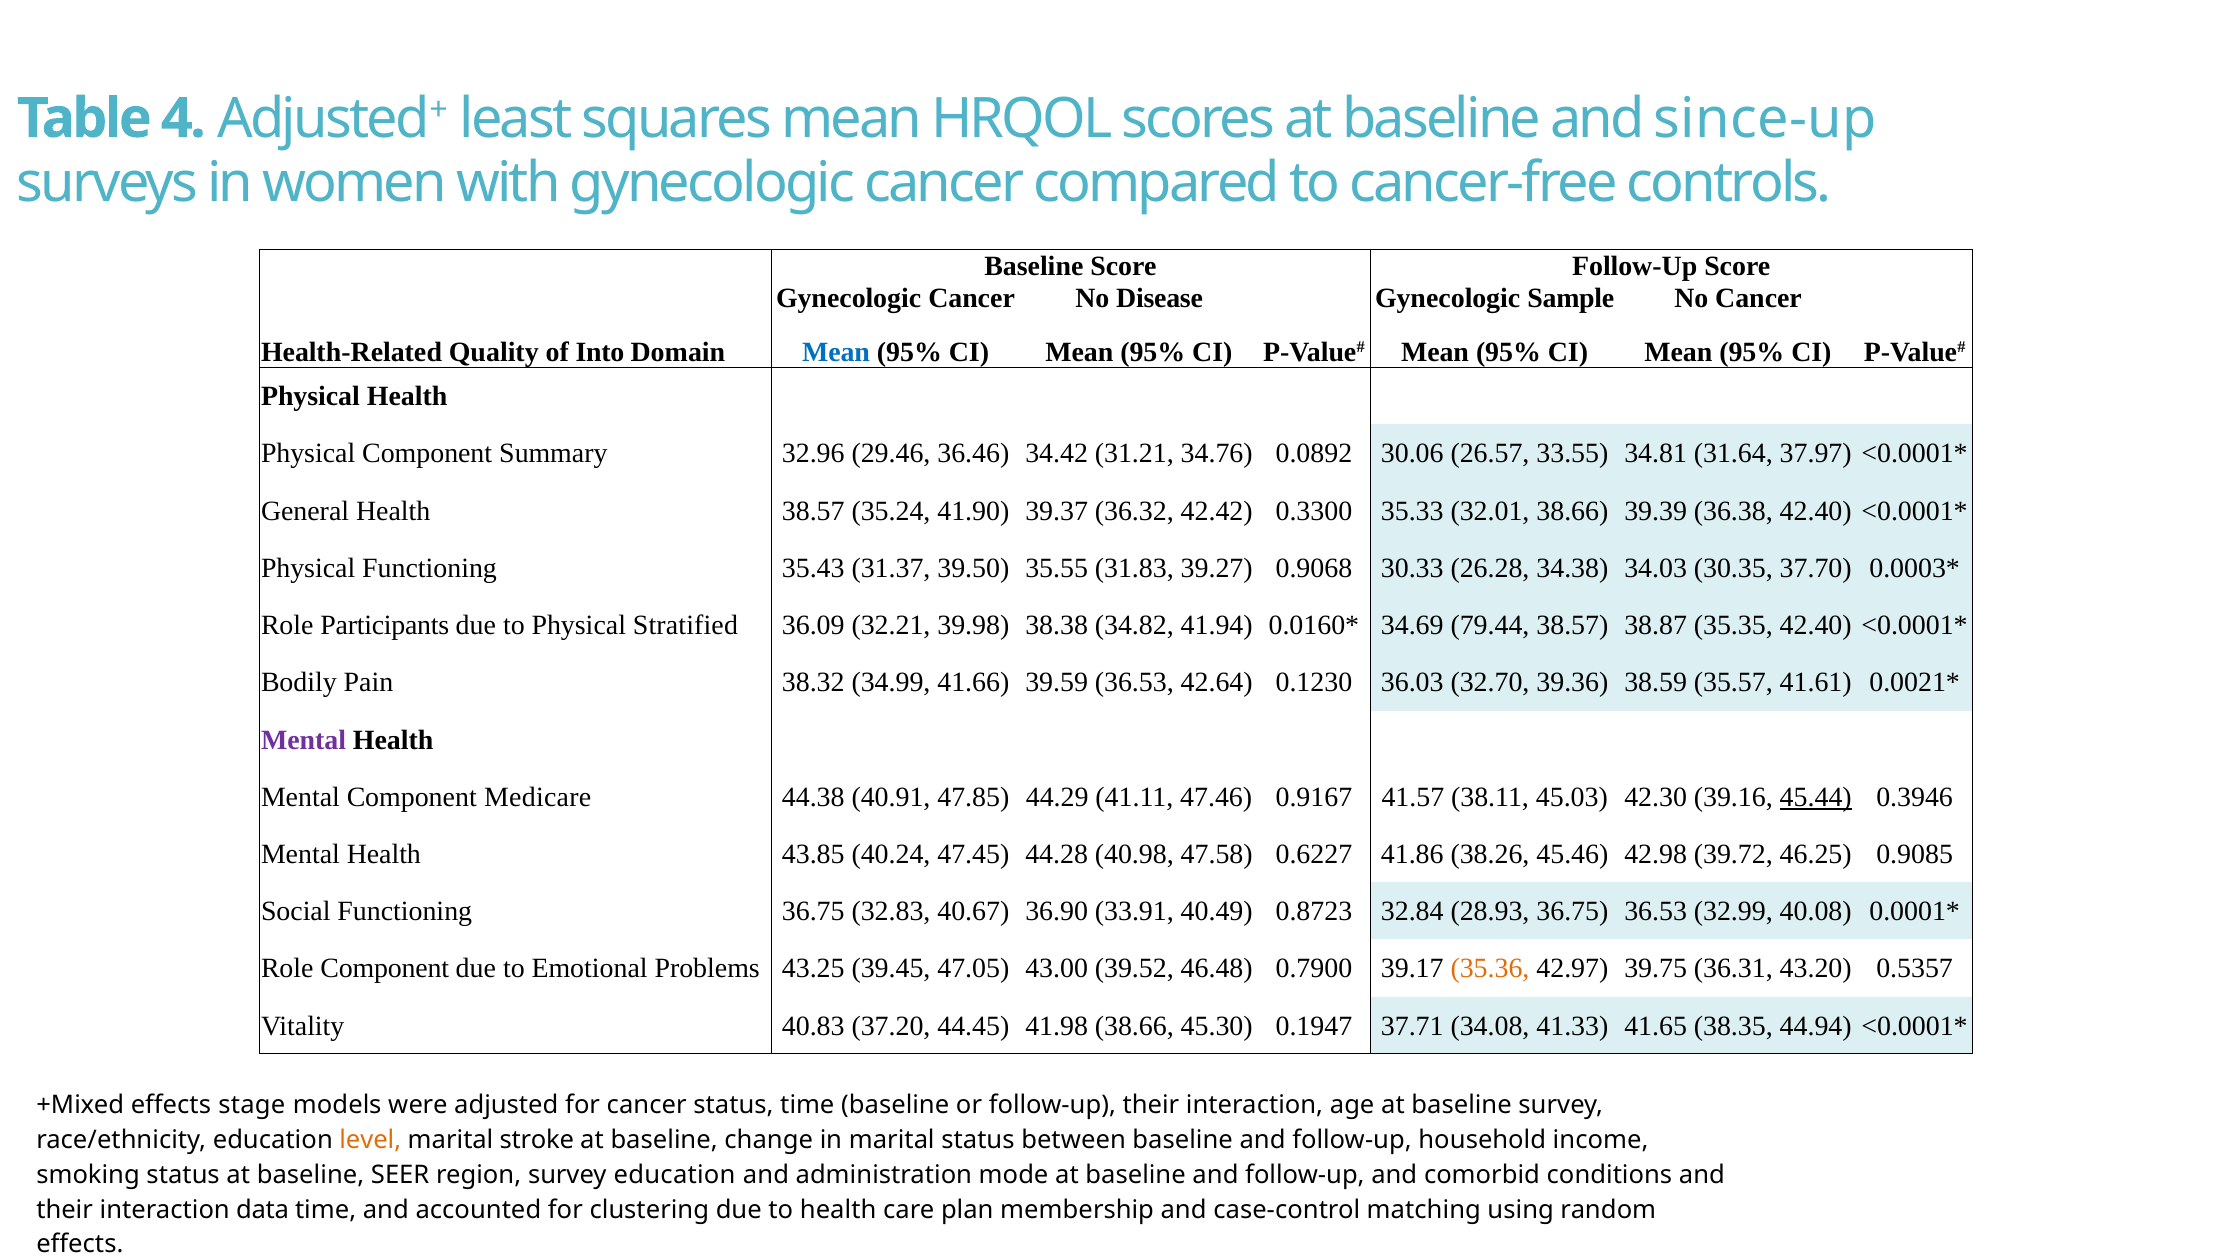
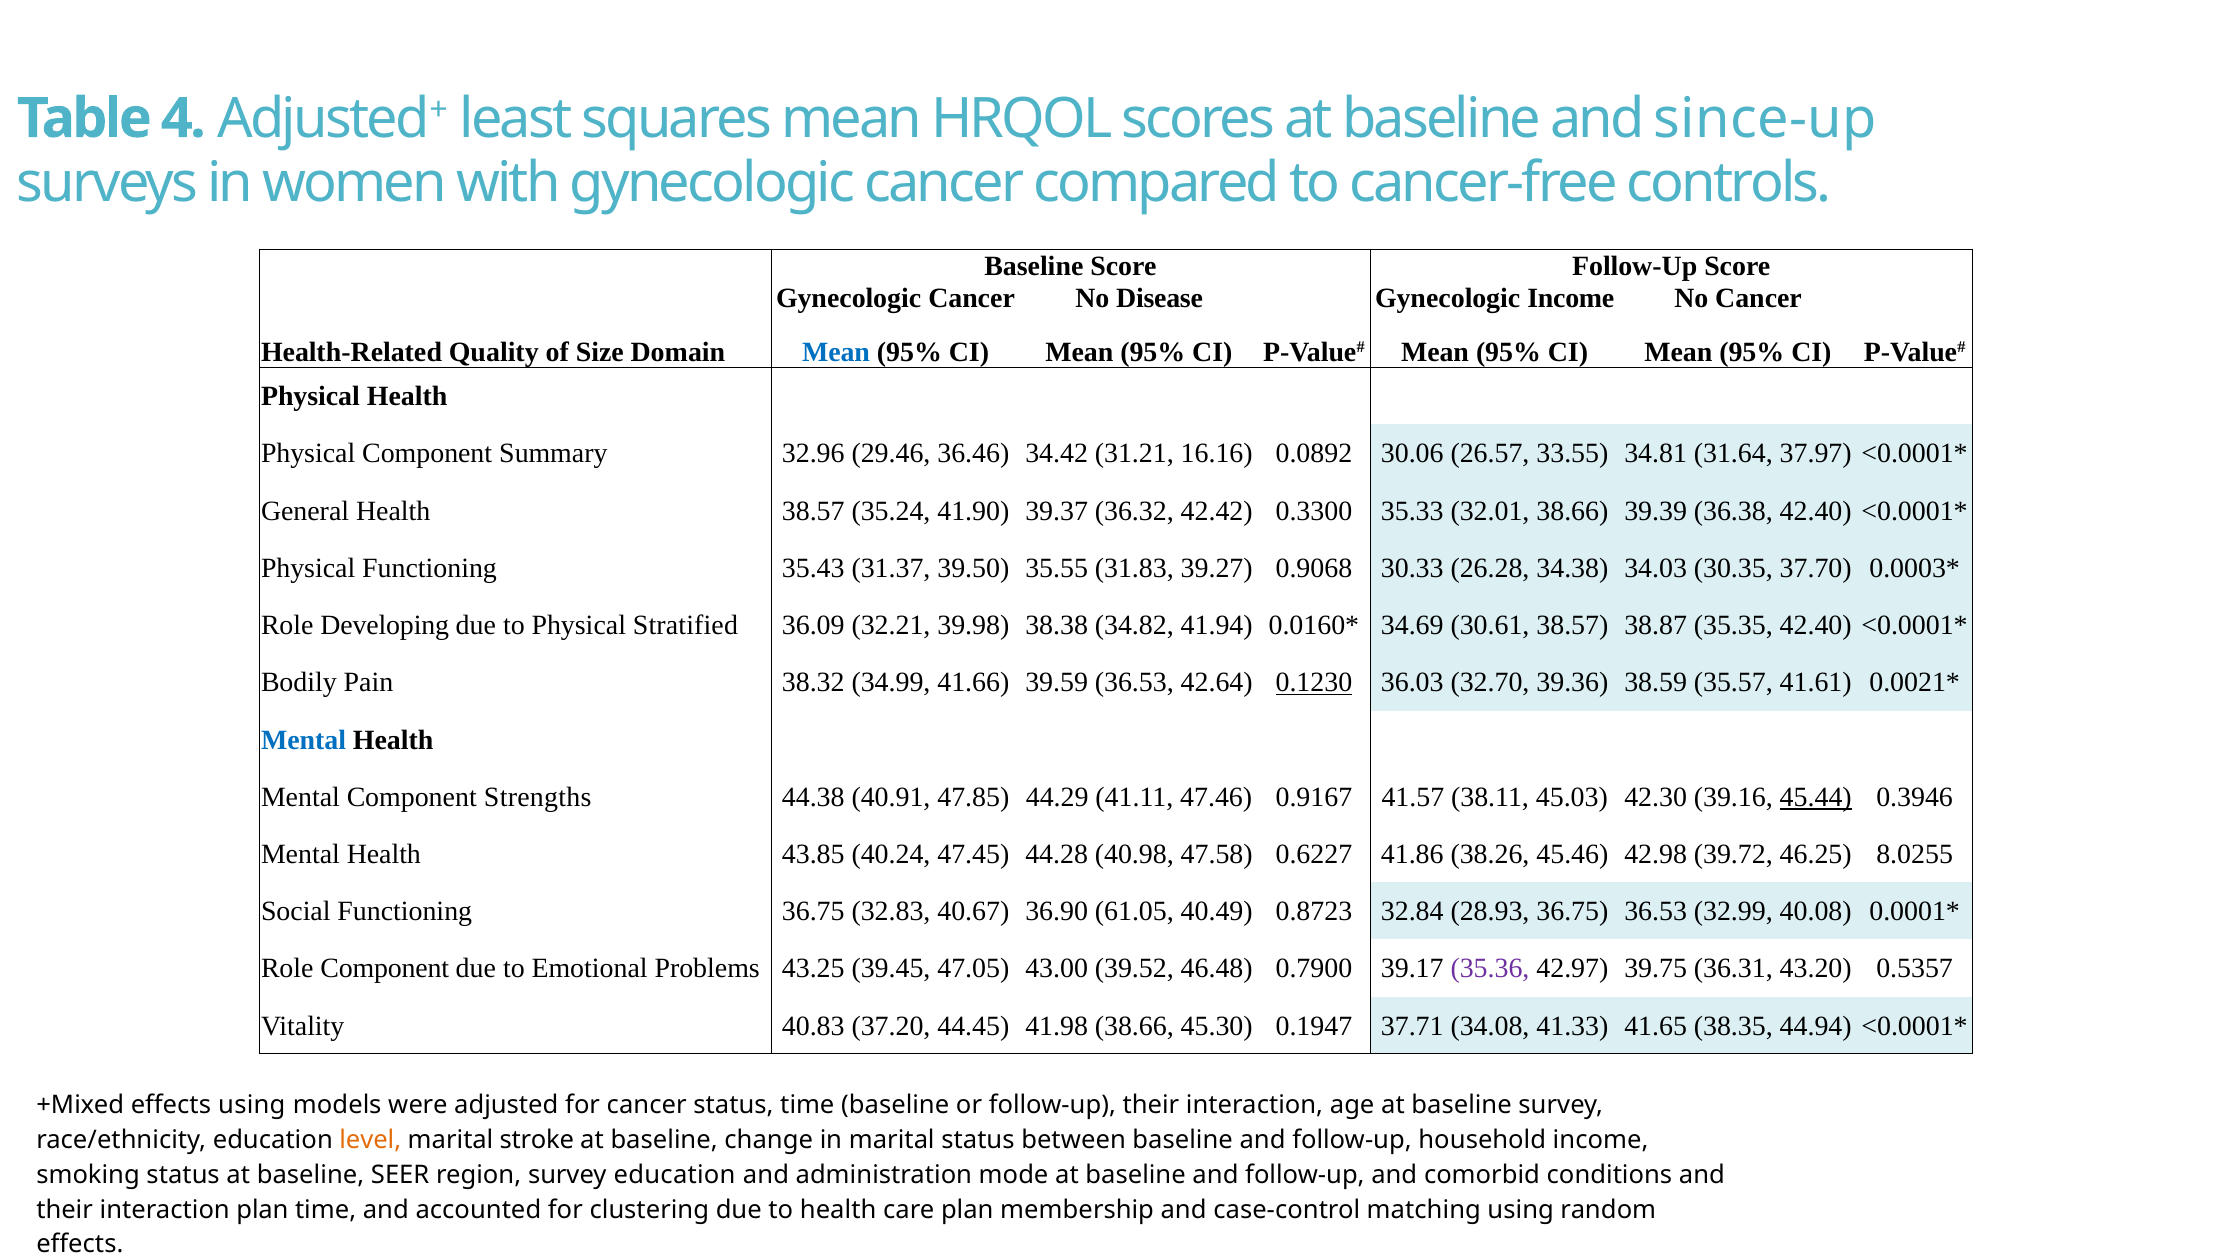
Gynecologic Sample: Sample -> Income (1571, 298)
Into: Into -> Size (600, 352)
34.76: 34.76 -> 16.16 (1217, 454)
Participants: Participants -> Developing (385, 625)
79.44: 79.44 -> 30.61 (1490, 625)
0.1230 underline: none -> present (1314, 683)
Mental colour: purple -> blue (304, 740)
Medicare: Medicare -> Strengths (538, 797)
0.9085: 0.9085 -> 8.0255 (1915, 854)
33.91: 33.91 -> 61.05 (1134, 912)
35.36 colour: orange -> purple (1490, 969)
effects stage: stage -> using (252, 1105)
interaction data: data -> plan (262, 1210)
